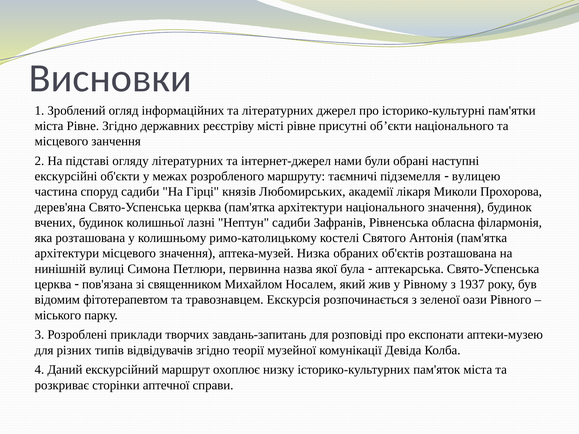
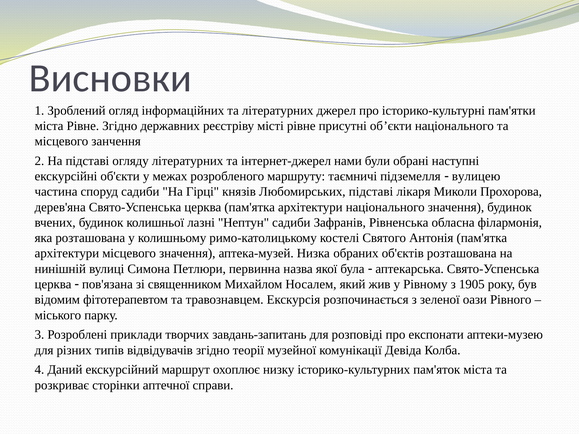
Любомирських академії: академії -> підставі (371, 192)
1937: 1937 -> 1905 (472, 284)
